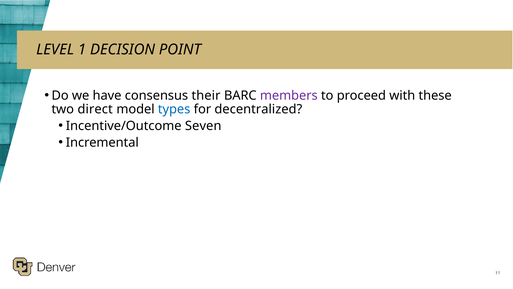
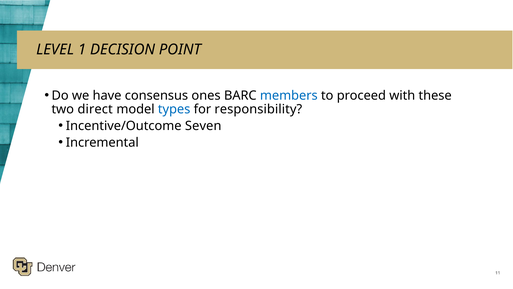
their: their -> ones (206, 95)
members colour: purple -> blue (289, 95)
decentralized: decentralized -> responsibility (258, 109)
